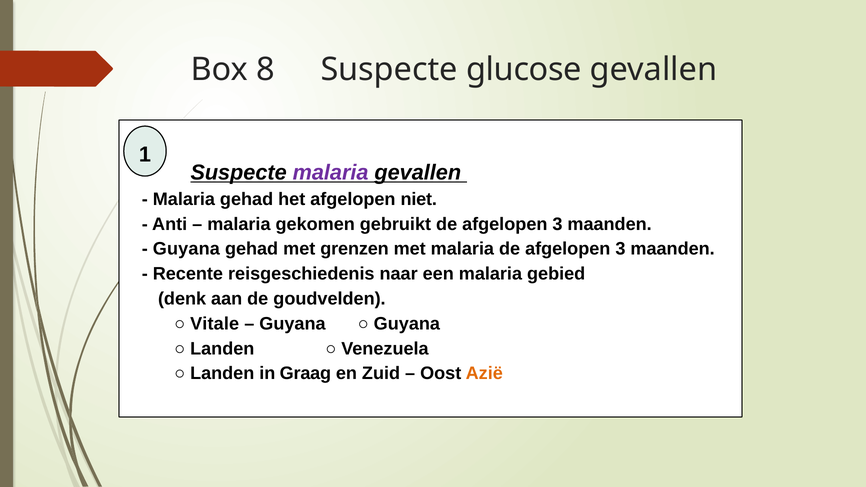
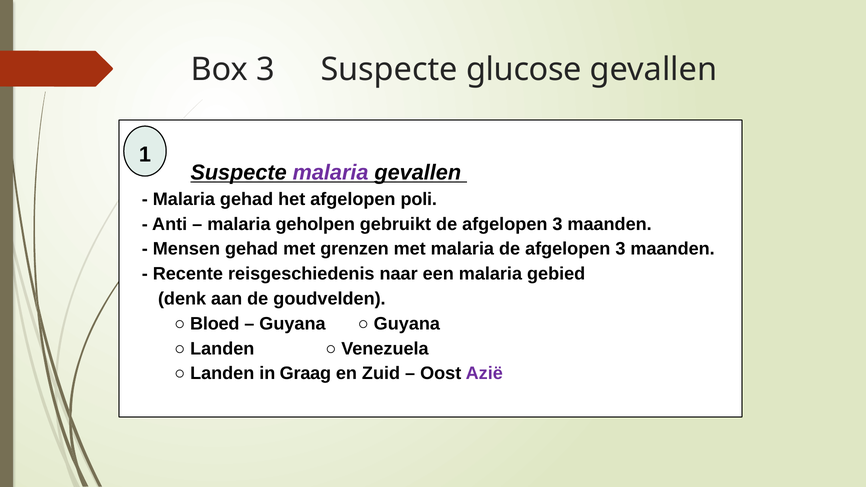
Box 8: 8 -> 3 (266, 69)
niet: niet -> poli (419, 199)
gekomen: gekomen -> geholpen (315, 224)
Guyana: Guyana -> Mensen (186, 249)
Vitale: Vitale -> Bloed (215, 324)
Azië colour: orange -> purple (484, 374)
